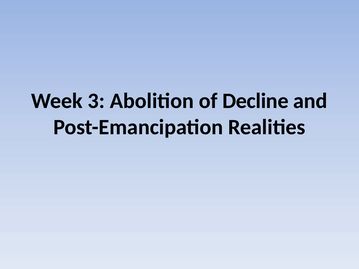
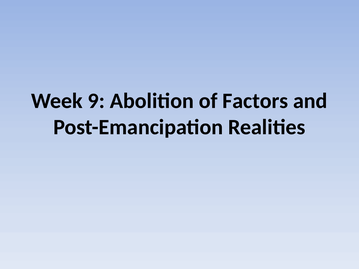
3: 3 -> 9 (96, 101)
Decline: Decline -> Factors (255, 101)
